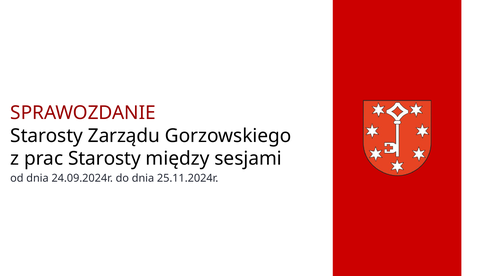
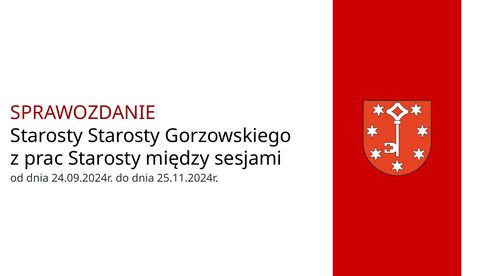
Starosty Zarządu: Zarządu -> Starosty (124, 136)
